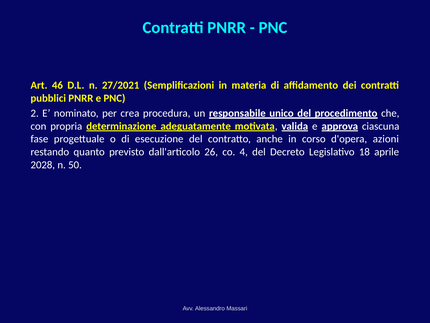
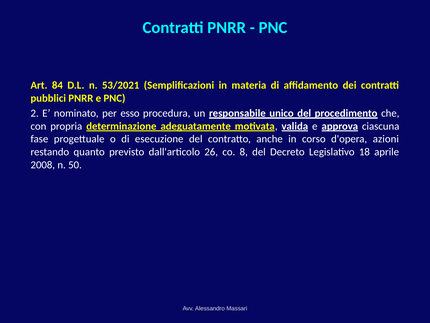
46: 46 -> 84 (57, 85)
27/2021: 27/2021 -> 53/2021 (121, 85)
crea: crea -> esso (130, 113)
4: 4 -> 8 (244, 152)
2028: 2028 -> 2008 (43, 165)
